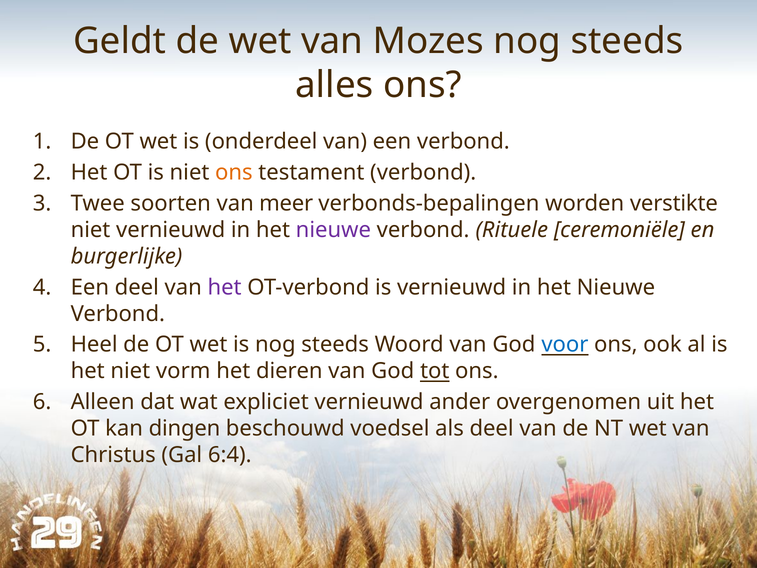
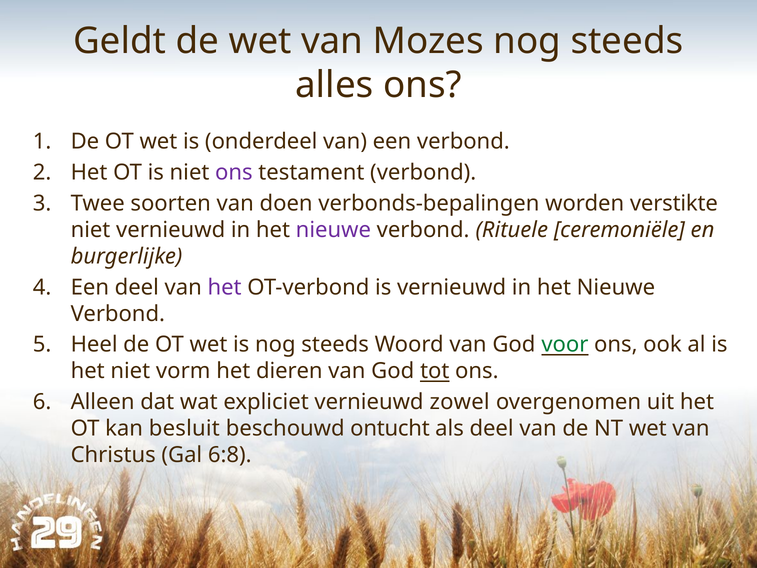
ons colour: orange -> purple (234, 172)
meer: meer -> doen (286, 203)
voor colour: blue -> green (565, 345)
ander: ander -> zowel (460, 402)
dingen: dingen -> besluit (184, 428)
voedsel: voedsel -> ontucht (390, 428)
6:4: 6:4 -> 6:8 (230, 455)
